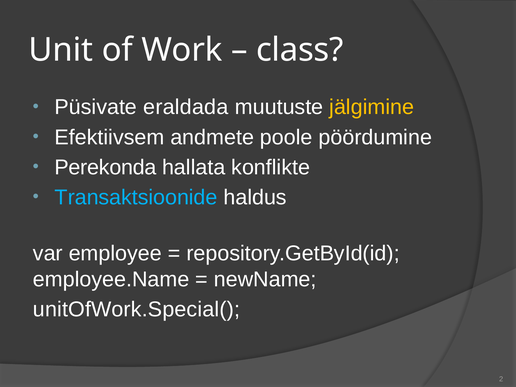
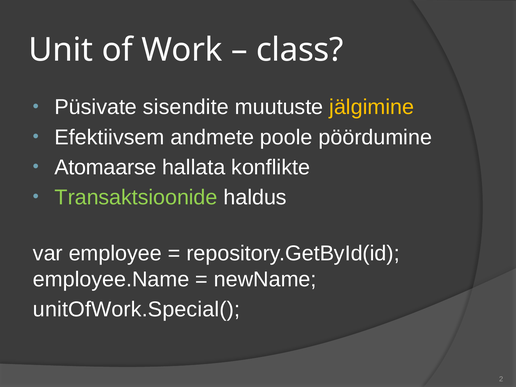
eraldada: eraldada -> sisendite (186, 107)
Perekonda: Perekonda -> Atomaarse (105, 167)
Transaktsioonide colour: light blue -> light green (136, 198)
